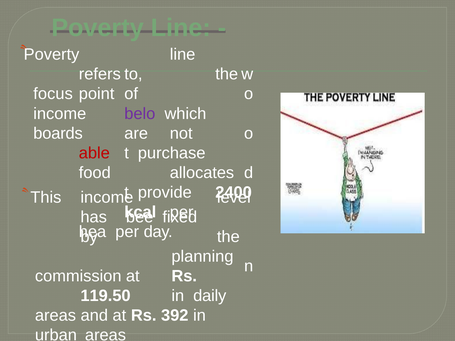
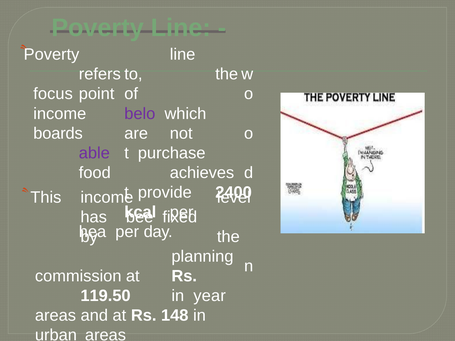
able colour: red -> purple (94, 153)
allocates: allocates -> achieves (202, 173)
daily: daily -> year (210, 296)
392: 392 -> 148 (175, 316)
